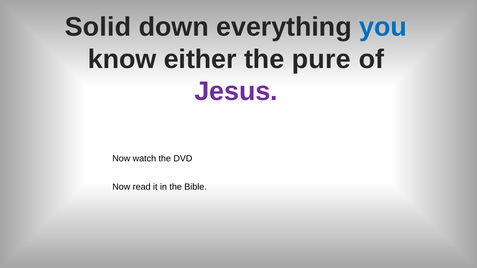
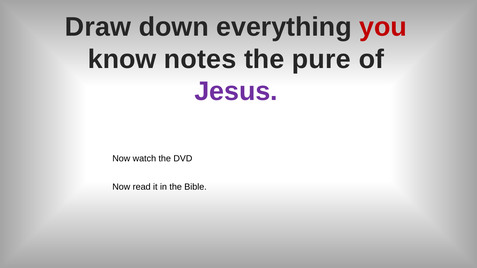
Solid: Solid -> Draw (98, 27)
you colour: blue -> red (383, 27)
either: either -> notes (200, 59)
